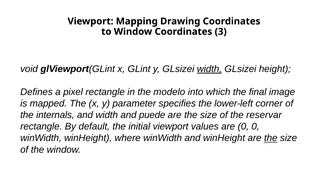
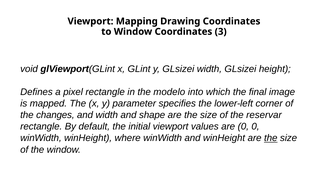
width underline: present -> none (209, 69)
internals: internals -> changes (55, 115)
puede: puede -> shape (152, 115)
